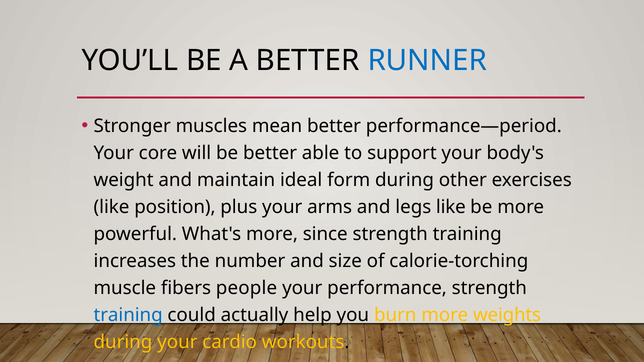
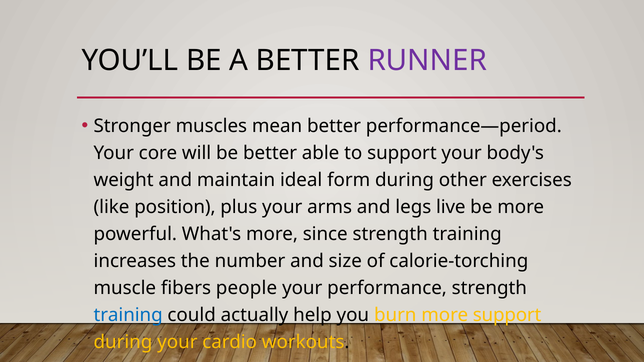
RUNNER colour: blue -> purple (427, 61)
legs like: like -> live (451, 207)
more weights: weights -> support (507, 315)
